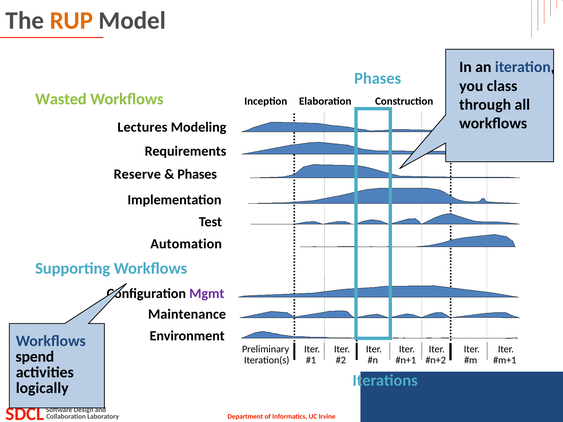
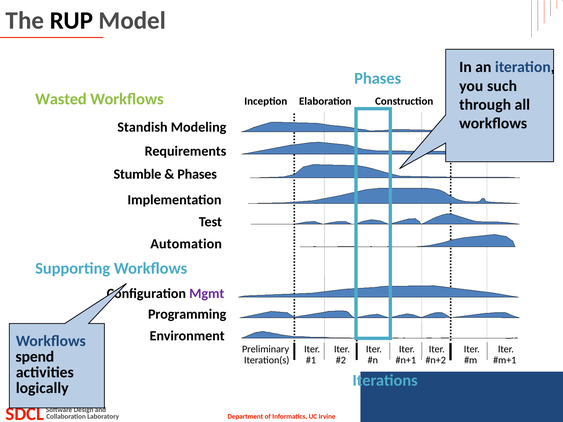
RUP colour: orange -> black (71, 21)
class: class -> such (502, 86)
Lectures: Lectures -> Standish (142, 127)
Reserve: Reserve -> Stumble (137, 174)
Maintenance: Maintenance -> Programming (187, 314)
